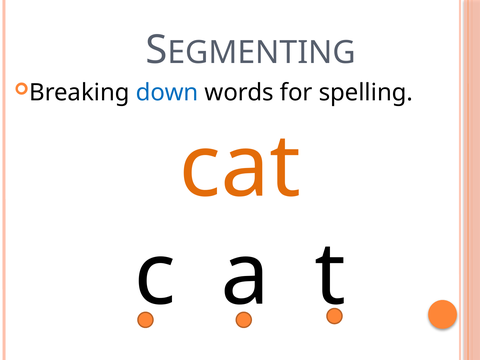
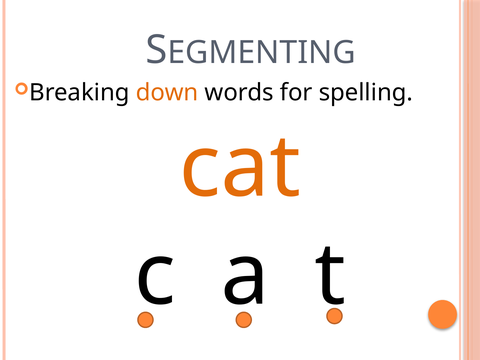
down colour: blue -> orange (167, 93)
